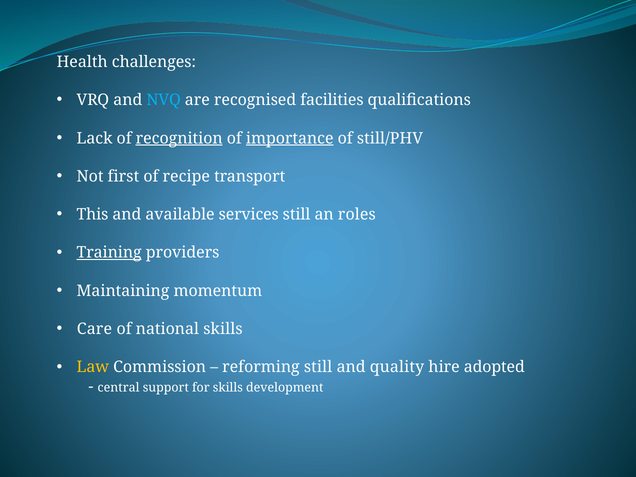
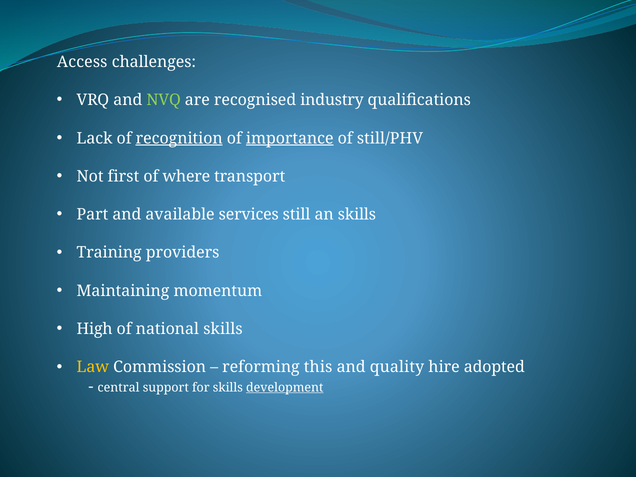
Health: Health -> Access (82, 62)
NVQ colour: light blue -> light green (164, 100)
facilities: facilities -> industry (332, 100)
recipe: recipe -> where (186, 176)
This: This -> Part (92, 215)
an roles: roles -> skills (357, 215)
Training underline: present -> none (109, 253)
Care: Care -> High (95, 329)
reforming still: still -> this (318, 367)
development underline: none -> present (285, 387)
